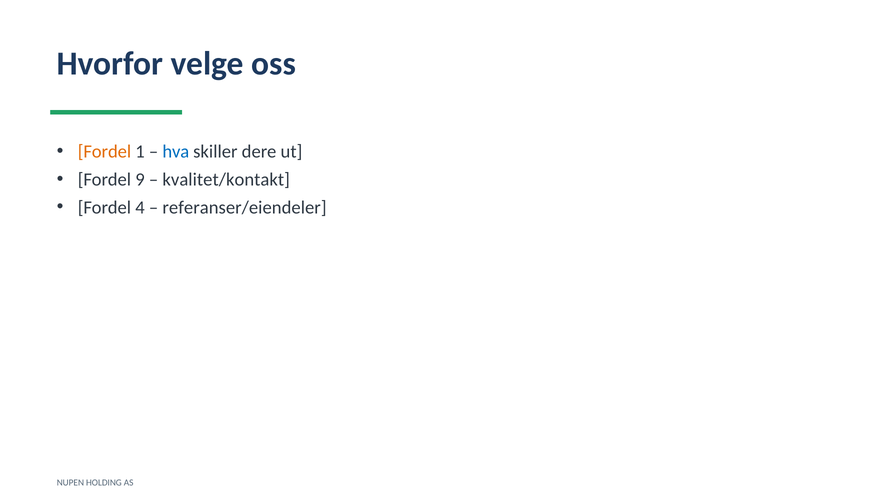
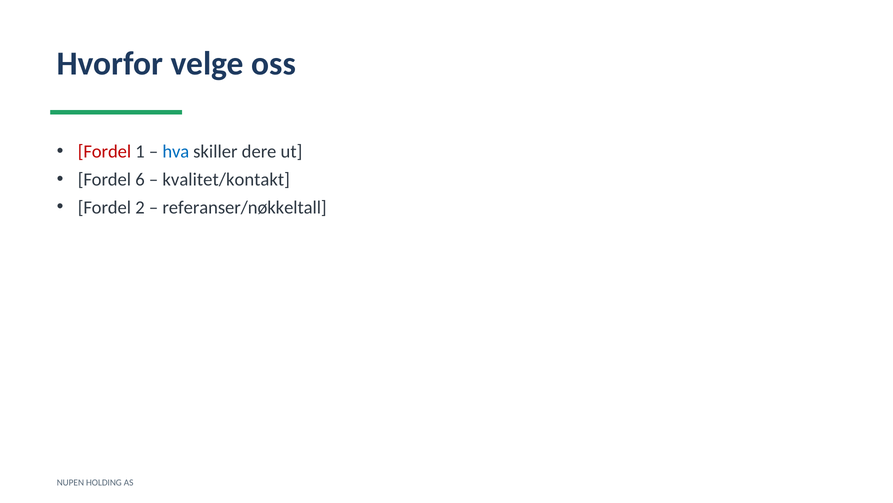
Fordel colour: orange -> red (104, 151)
9: 9 -> 6 (140, 179)
4: 4 -> 2 (140, 207)
referanser/eiendeler: referanser/eiendeler -> referanser/nøkkeltall (245, 207)
